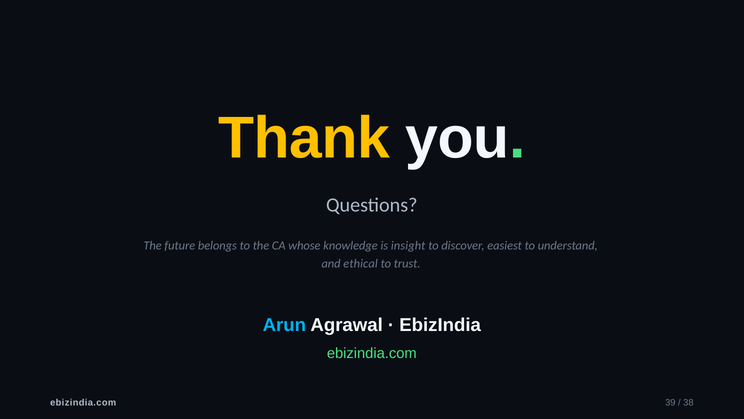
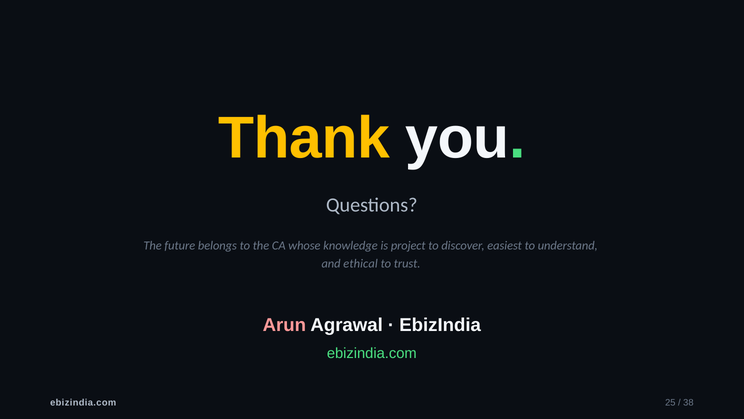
insight: insight -> project (408, 246)
Arun colour: light blue -> pink (284, 325)
39: 39 -> 25 (670, 402)
